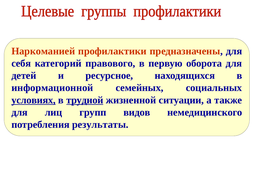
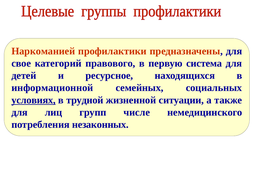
себя: себя -> свое (21, 63)
оборота: оборота -> система (204, 63)
трудной underline: present -> none (85, 100)
видов: видов -> числе (137, 112)
результаты: результаты -> незаконных (100, 124)
